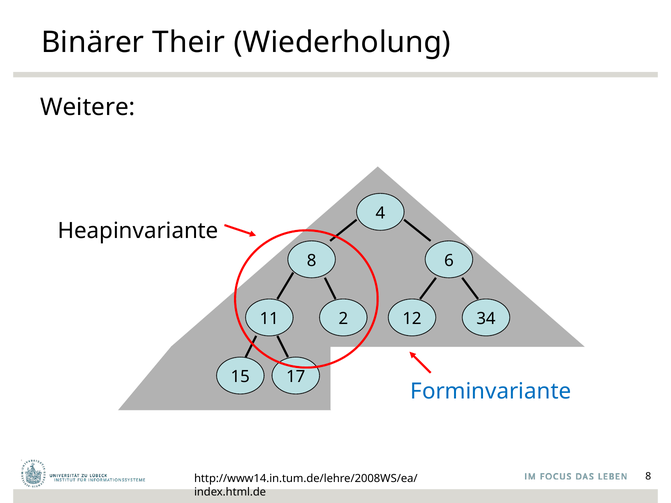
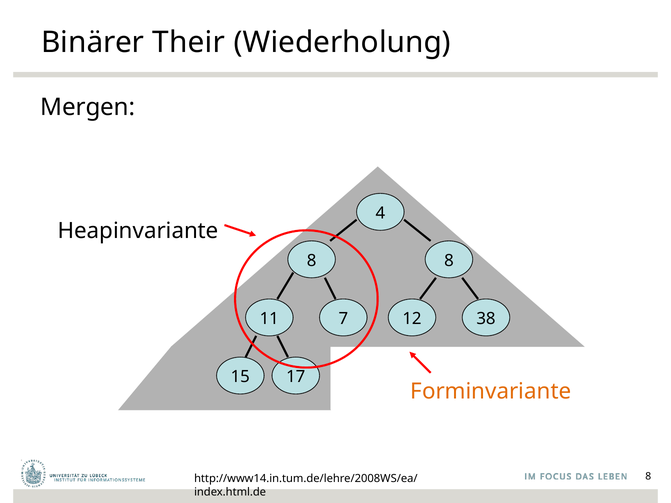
Weitere: Weitere -> Mergen (88, 107)
8 6: 6 -> 8 (449, 261)
2: 2 -> 7 (343, 319)
34: 34 -> 38 (486, 319)
Forminvariante colour: blue -> orange (491, 391)
